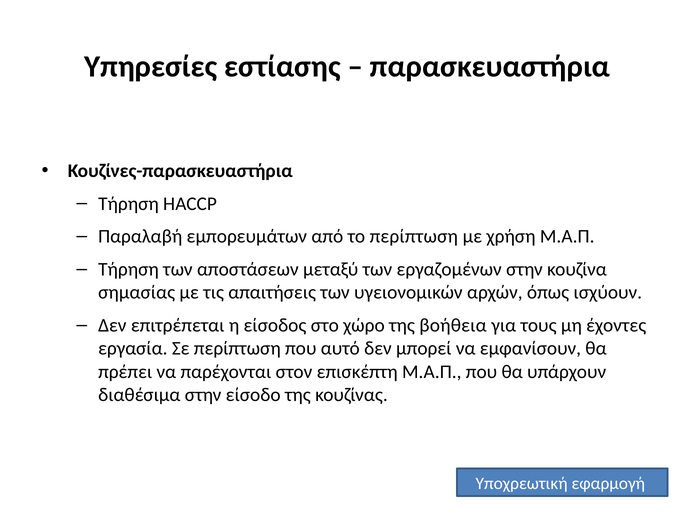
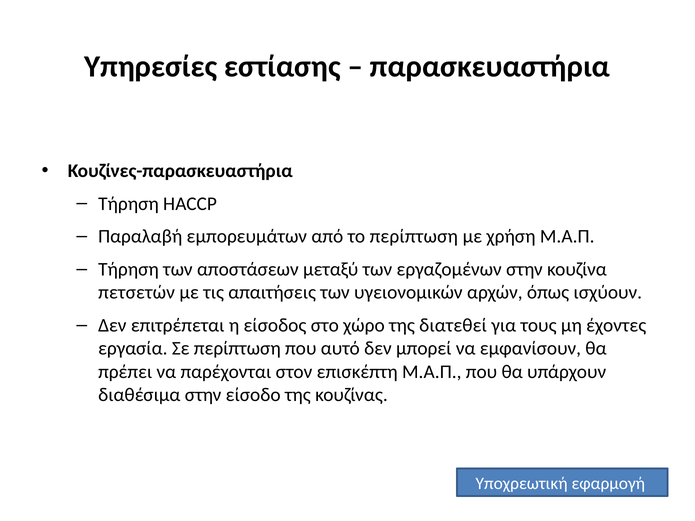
σημασίας: σημασίας -> πετσετών (137, 293)
βοήθεια: βοήθεια -> διατεθεί (453, 326)
